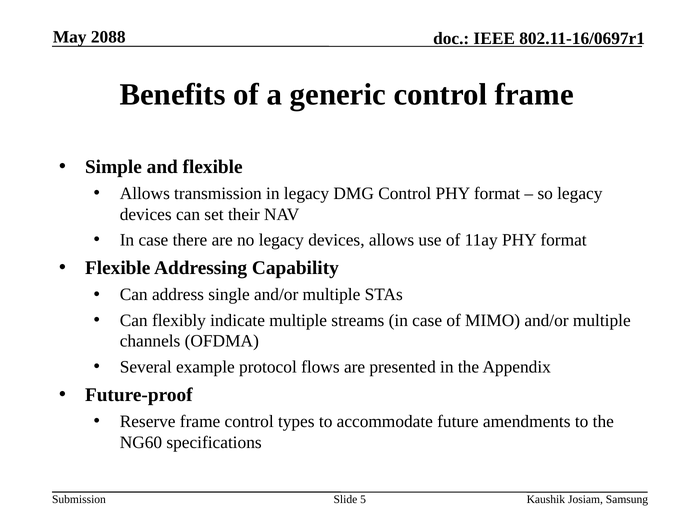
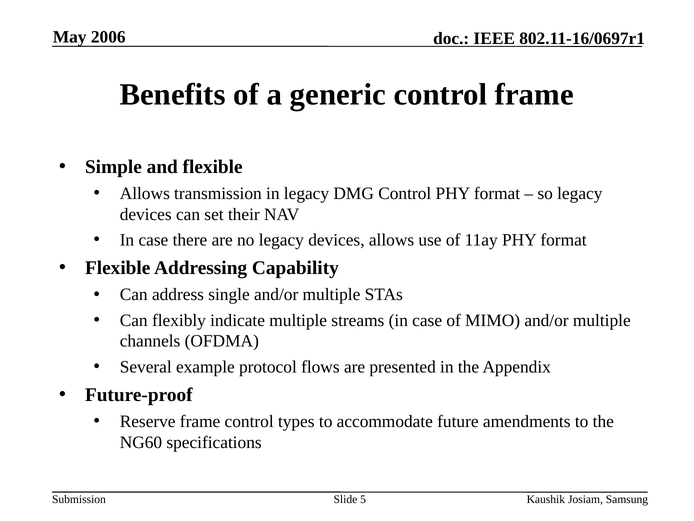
2088: 2088 -> 2006 (108, 37)
